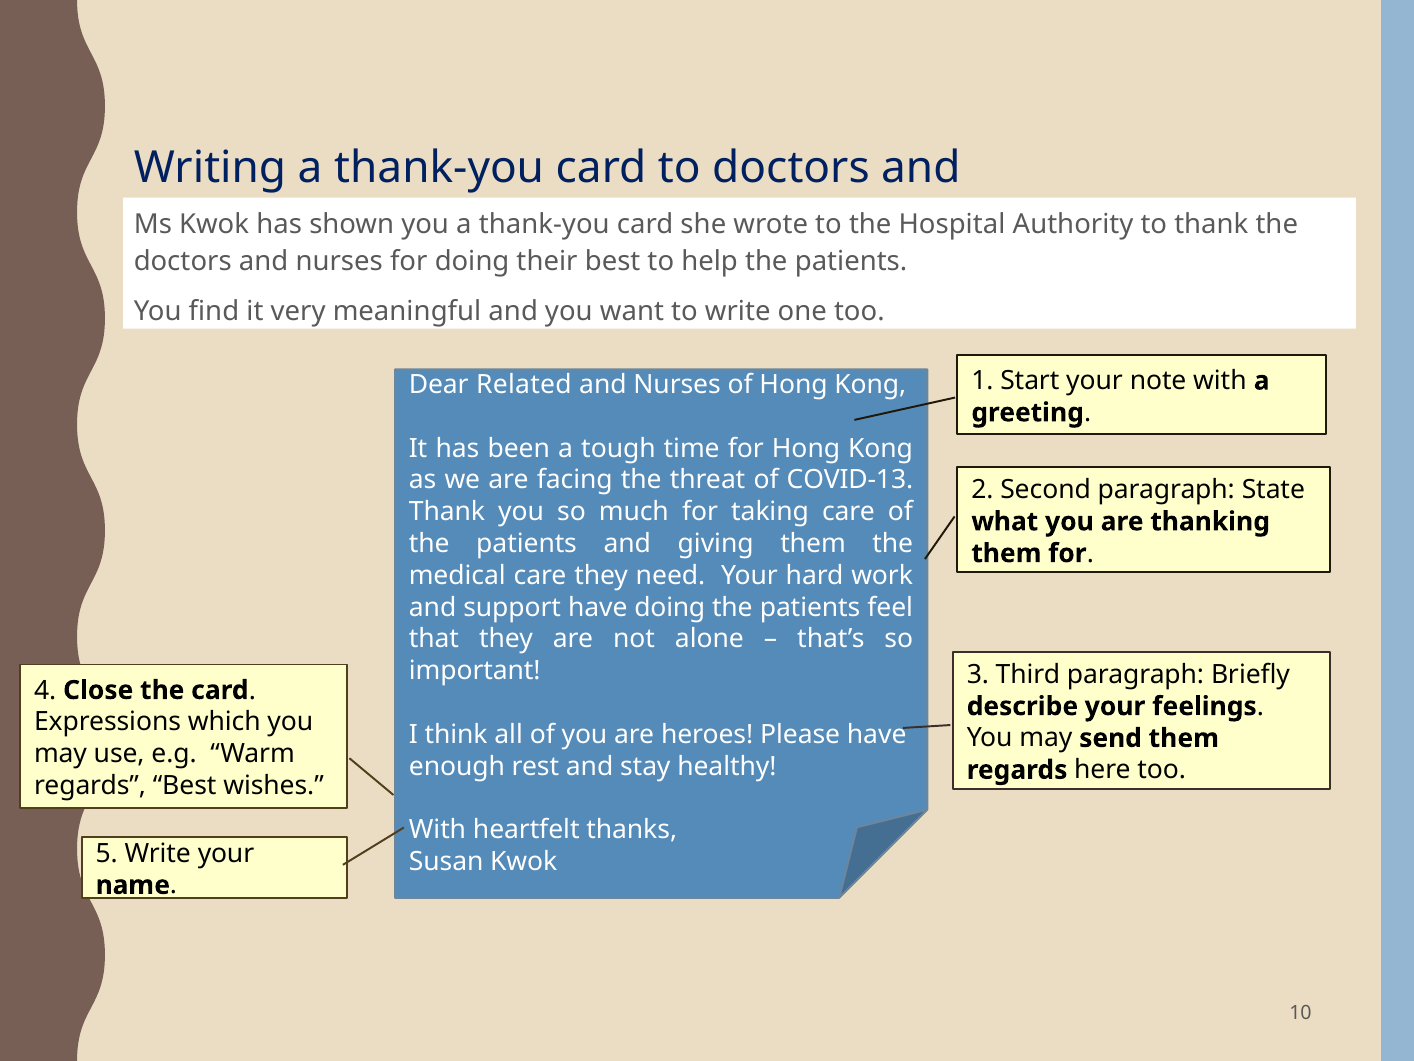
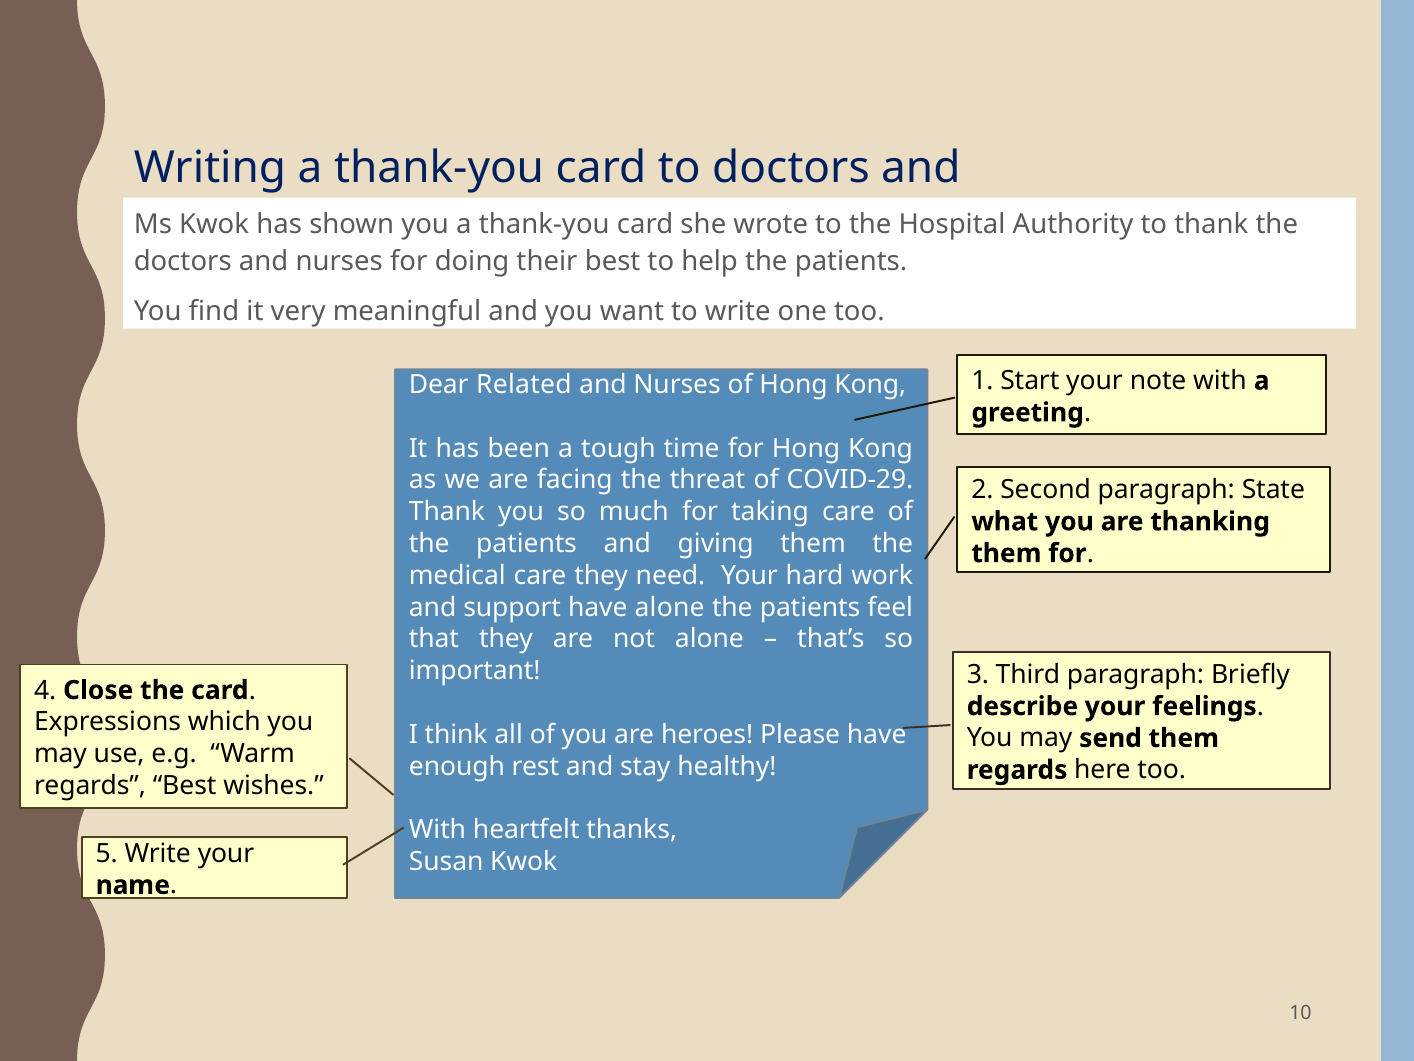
COVID-13: COVID-13 -> COVID-29 (850, 480)
have doing: doing -> alone (670, 607)
